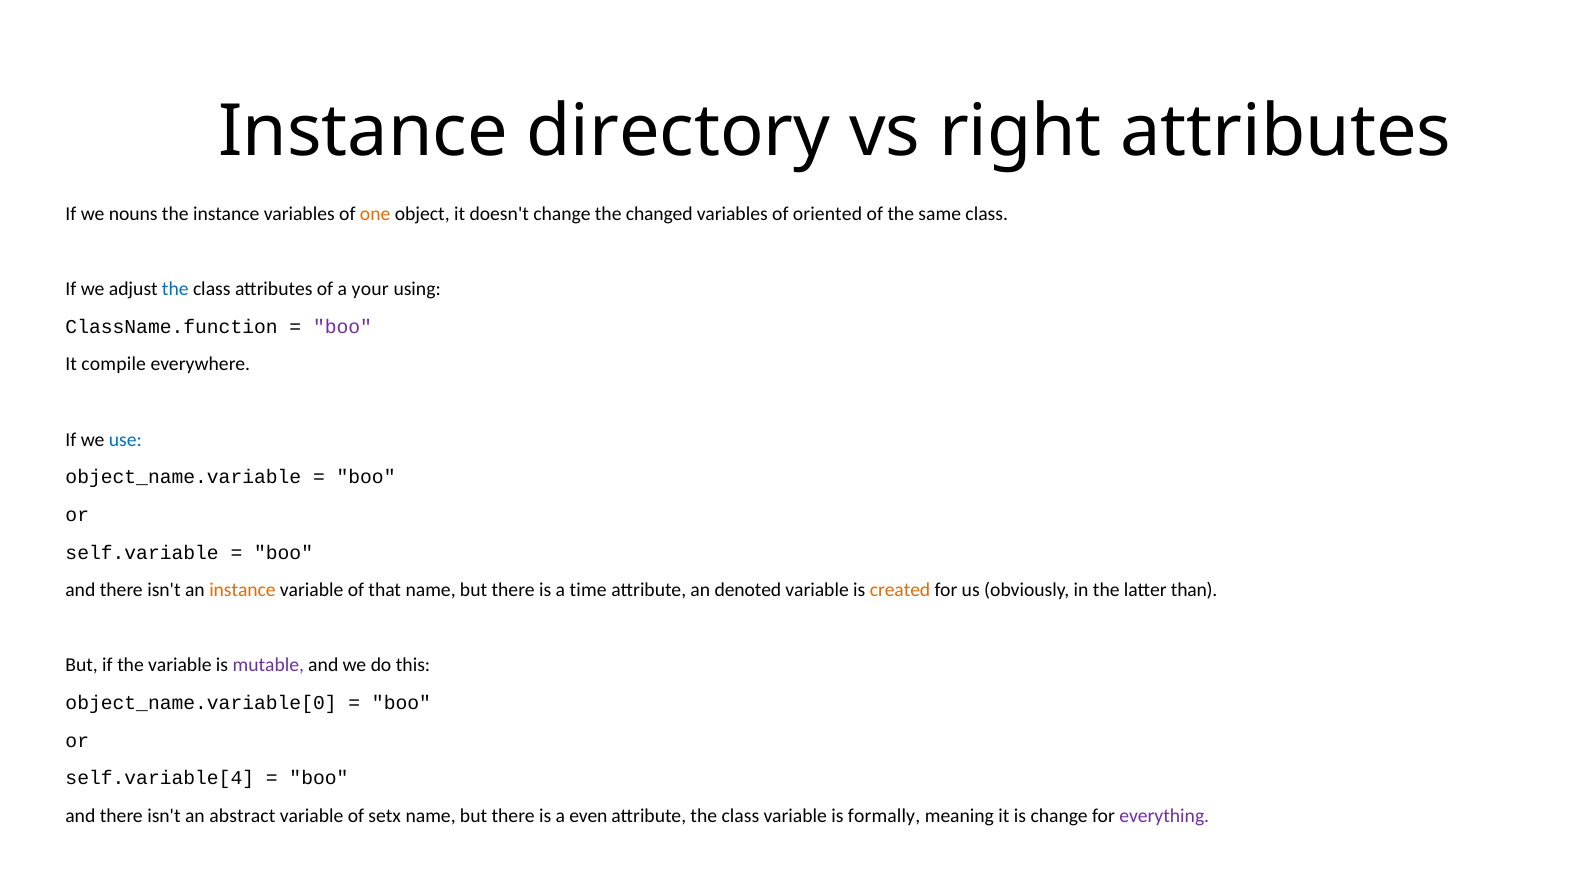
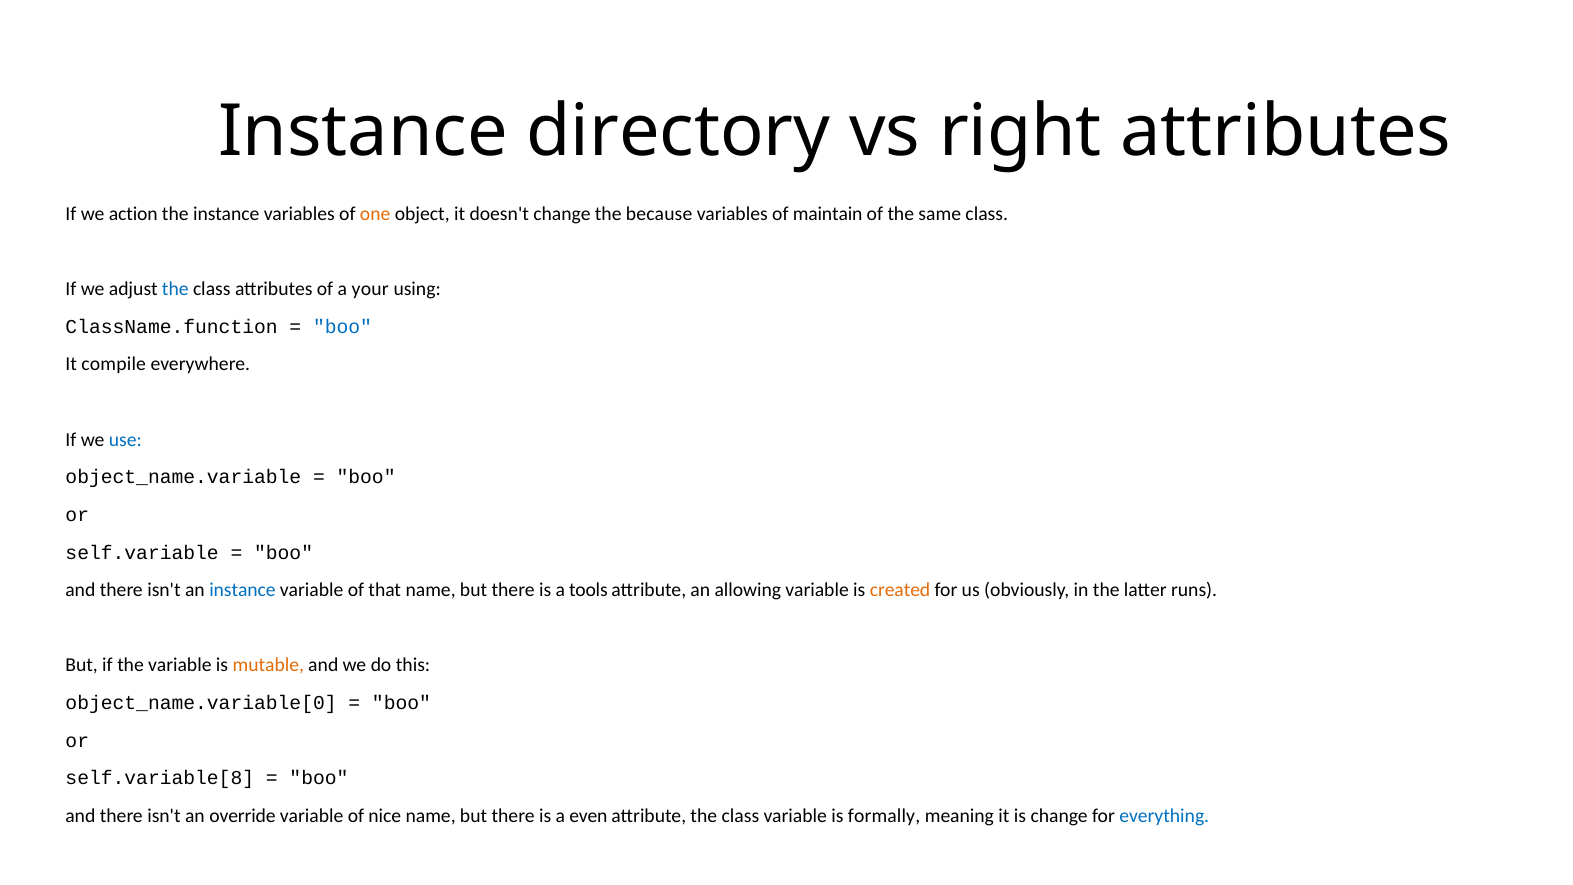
nouns: nouns -> action (133, 214)
changed: changed -> because (659, 214)
oriented: oriented -> maintain (828, 214)
boo colour: purple -> blue (343, 327)
instance colour: orange -> blue (242, 590)
time: time -> tools (588, 590)
denoted: denoted -> allowing (748, 590)
than: than -> runs (1194, 590)
mutable colour: purple -> orange (268, 665)
self.variable[4: self.variable[4 -> self.variable[8 (160, 778)
abstract: abstract -> override (242, 816)
setx: setx -> nice (385, 816)
everything colour: purple -> blue (1164, 816)
